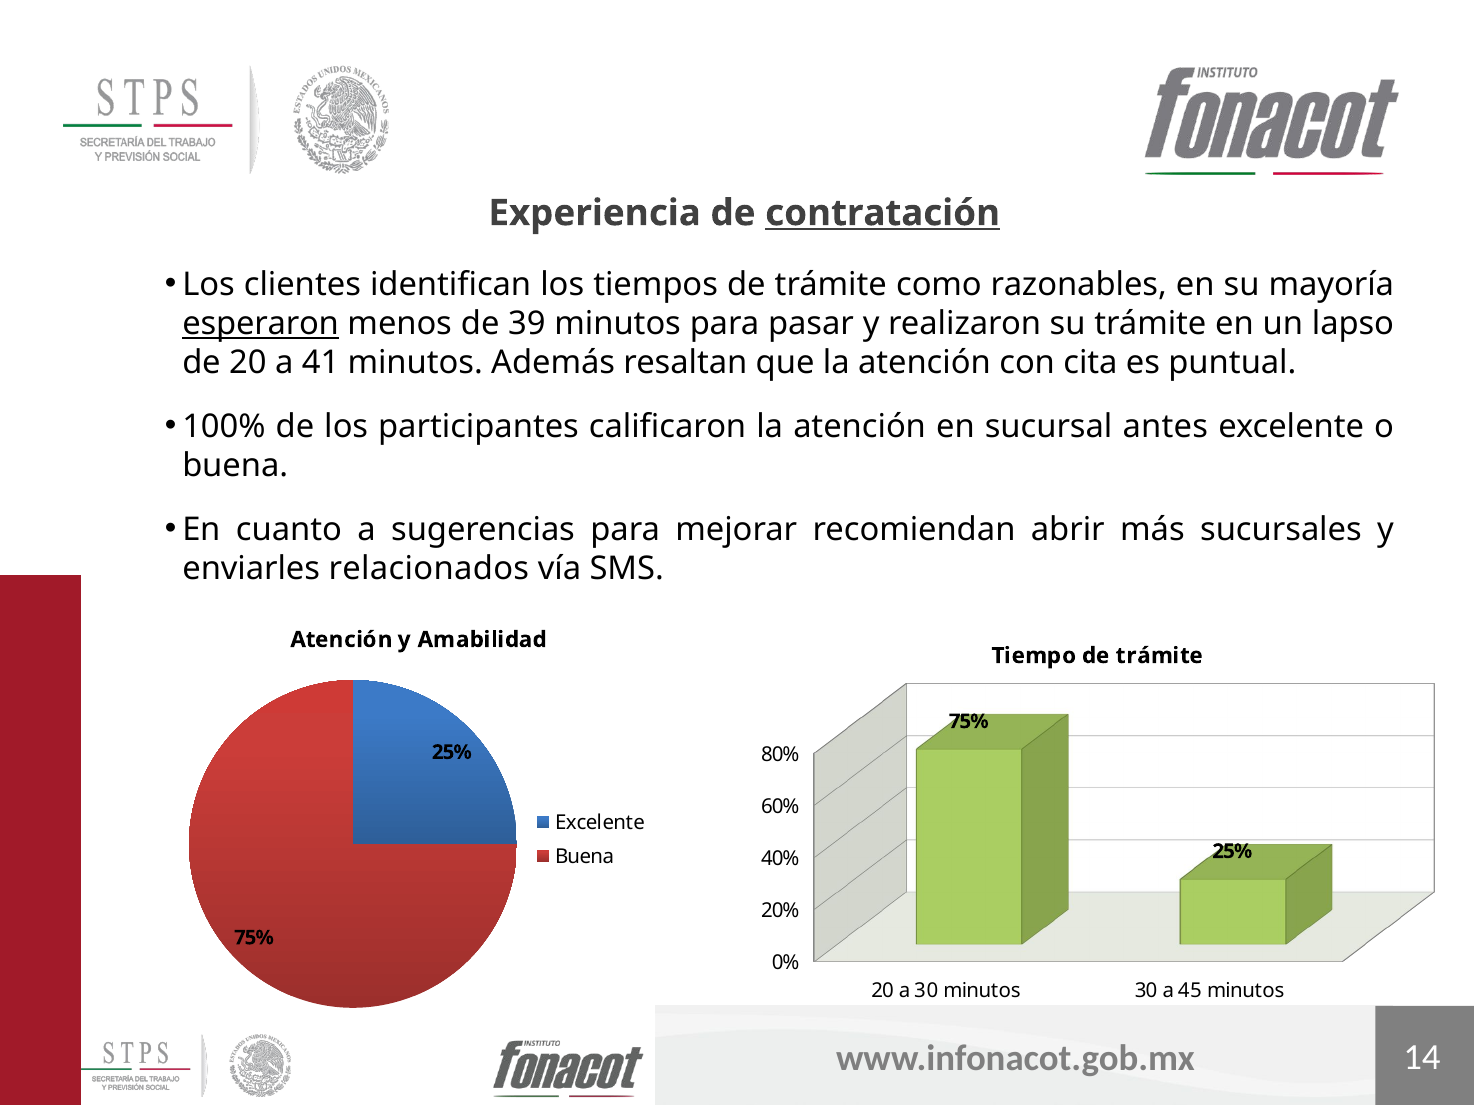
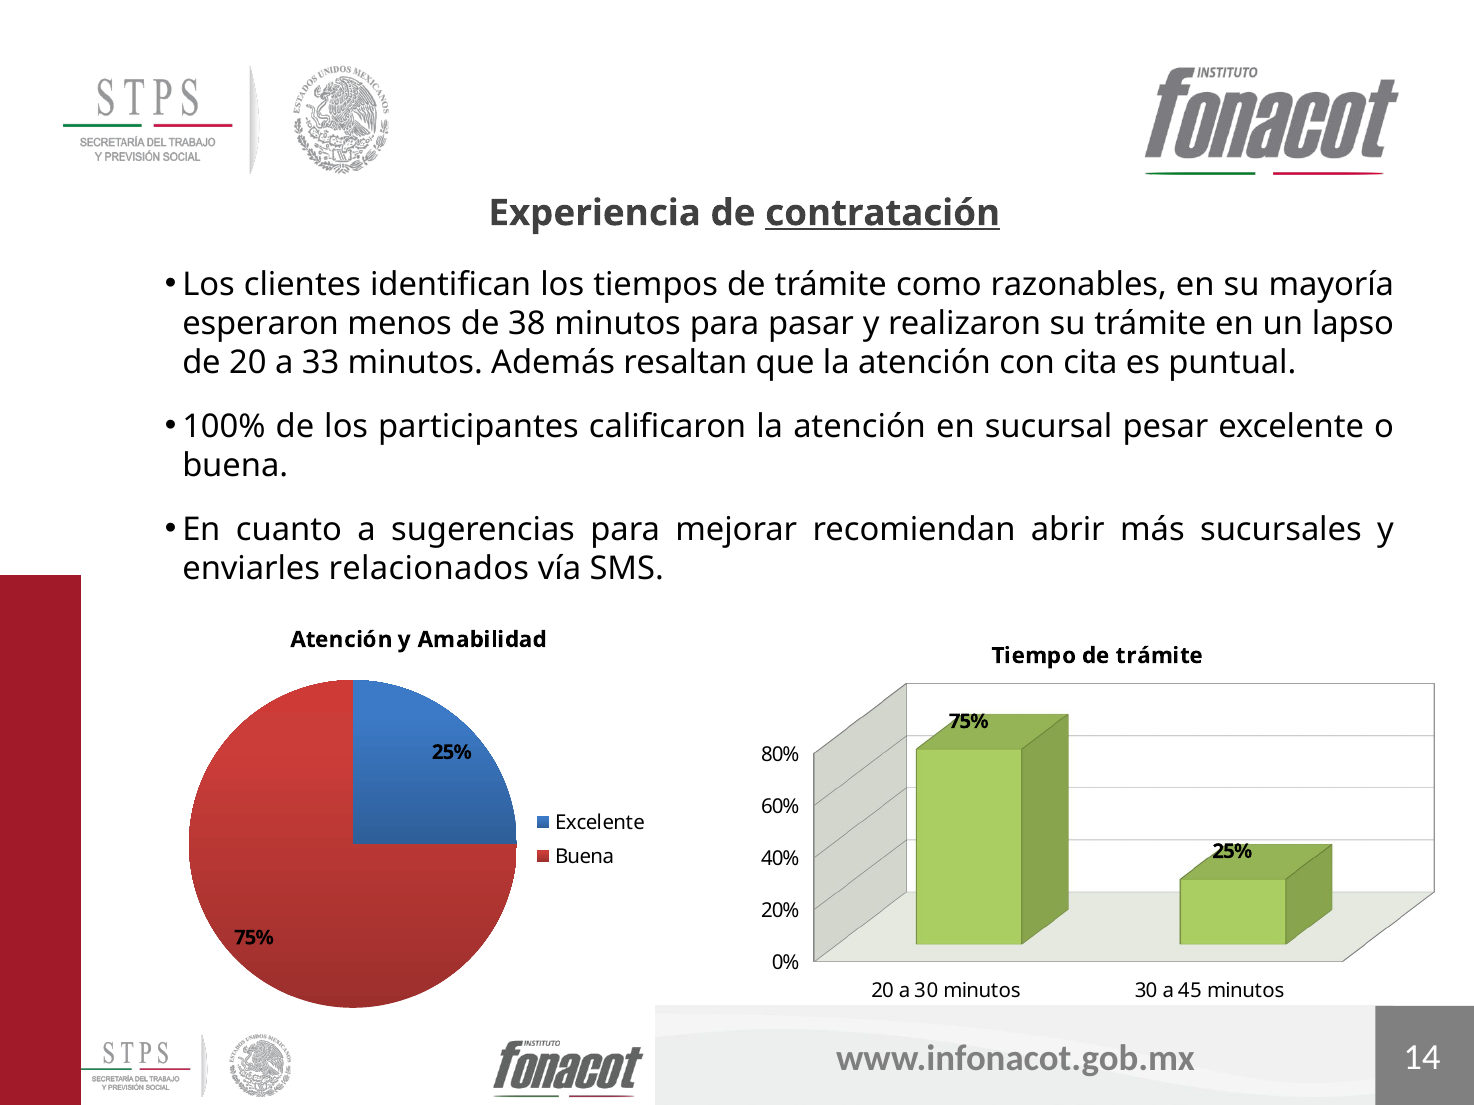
esperaron underline: present -> none (261, 324)
39: 39 -> 38 (527, 324)
41: 41 -> 33 (321, 363)
antes: antes -> pesar (1165, 427)
